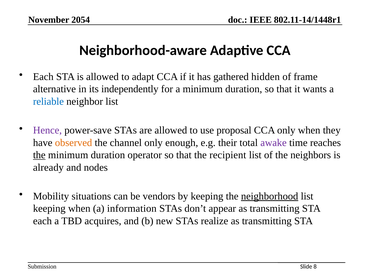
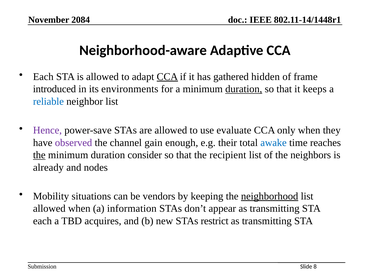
2054: 2054 -> 2084 (81, 20)
CCA underline: none -> present (167, 77)
alternative: alternative -> introduced (54, 89)
independently: independently -> environments (130, 89)
duration underline: none -> present (244, 89)
wants: wants -> keeps (315, 89)
proposal: proposal -> evaluate (234, 130)
observed colour: orange -> purple (74, 142)
channel only: only -> gain (154, 142)
awake colour: purple -> blue (274, 142)
operator: operator -> consider (145, 155)
keeping: keeping -> allowed (49, 208)
realize: realize -> restrict (215, 221)
